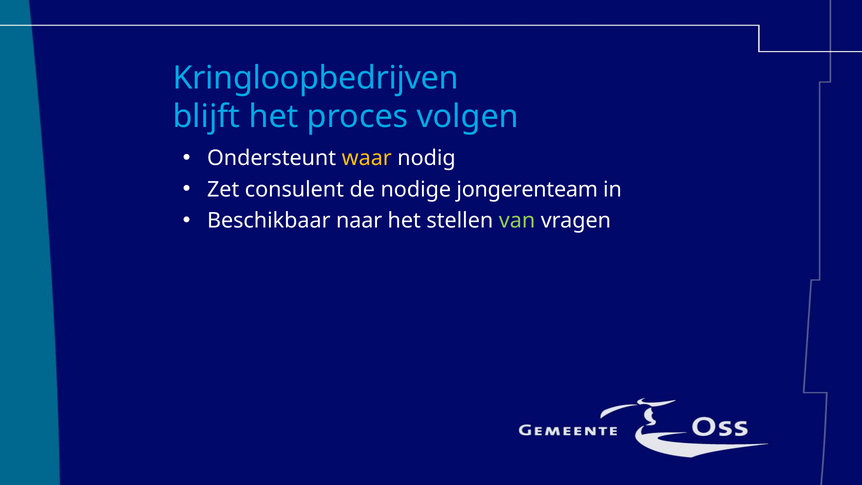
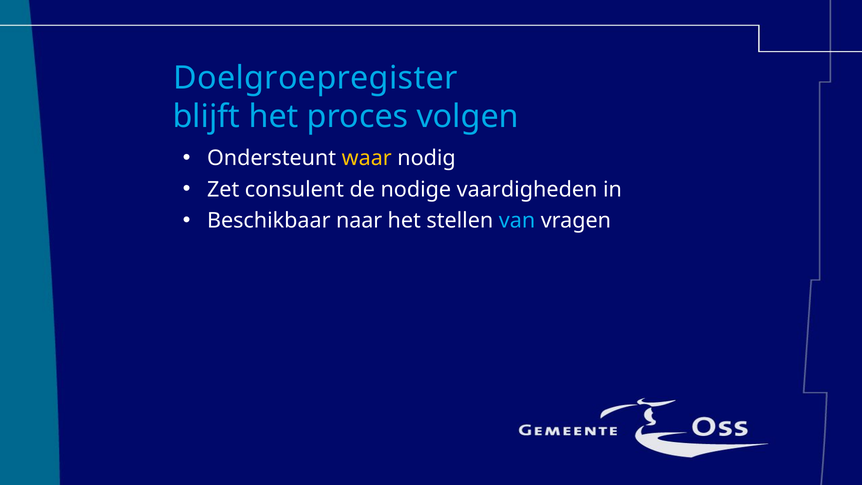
Kringloopbedrijven: Kringloopbedrijven -> Doelgroepregister (315, 78)
jongerenteam: jongerenteam -> vaardigheden (527, 190)
van colour: light green -> light blue (517, 221)
